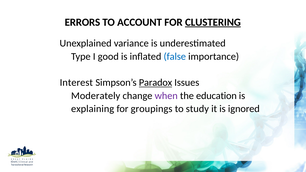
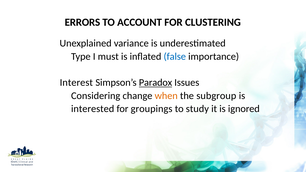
CLUSTERING underline: present -> none (213, 22)
good: good -> must (108, 56)
Moderately: Moderately -> Considering (96, 96)
when colour: purple -> orange (166, 96)
education: education -> subgroup (216, 96)
explaining: explaining -> interested (93, 109)
